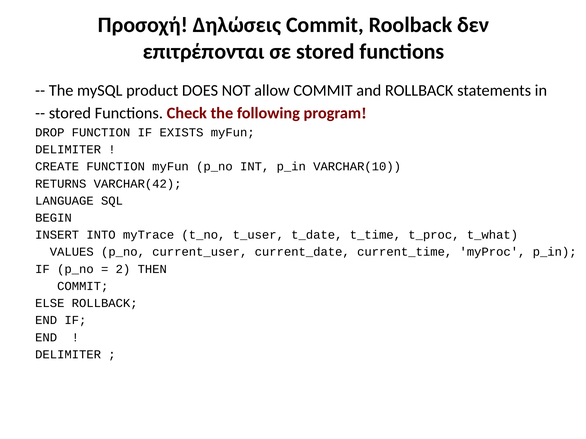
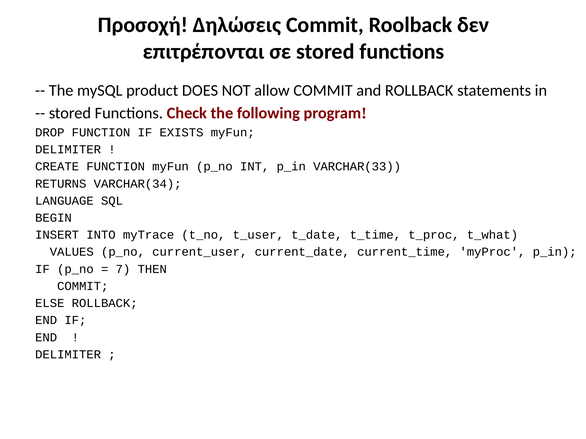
VARCHAR(10: VARCHAR(10 -> VARCHAR(33 (357, 167)
VARCHAR(42: VARCHAR(42 -> VARCHAR(34 (138, 184)
2: 2 -> 7 (123, 269)
